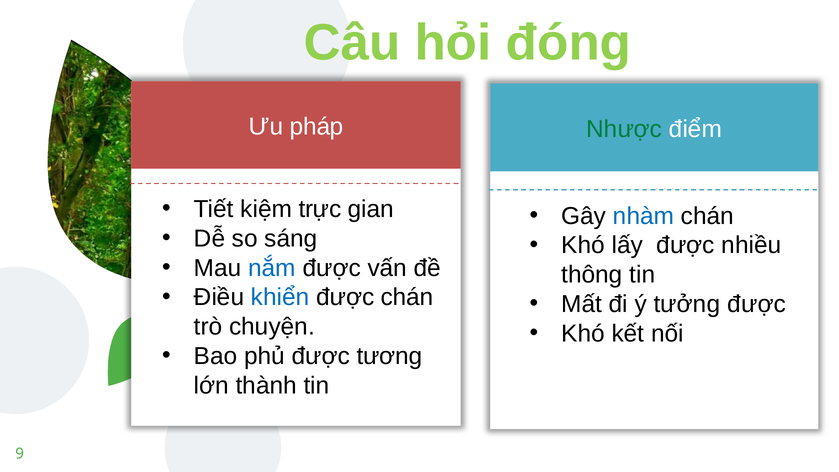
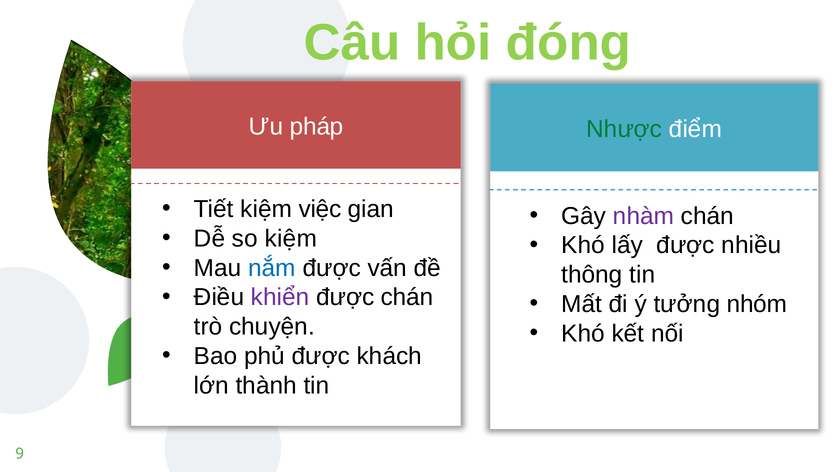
trực: trực -> việc (320, 209)
nhàm colour: blue -> purple (644, 216)
so sáng: sáng -> kiệm (291, 239)
khiển colour: blue -> purple (280, 297)
tưởng được: được -> nhóm (757, 304)
tương: tương -> khách (389, 356)
